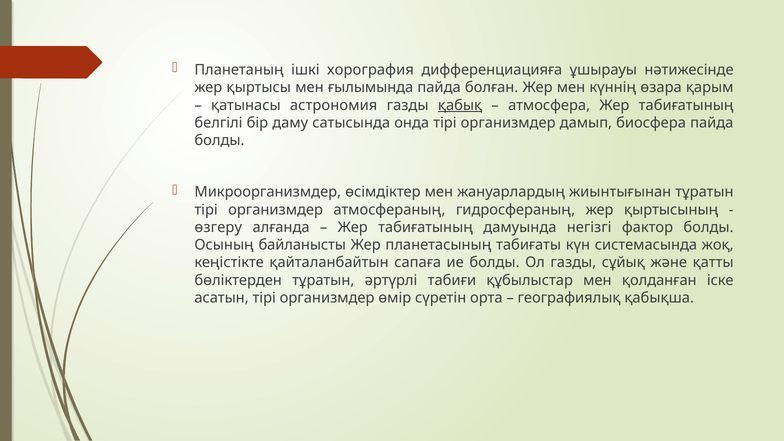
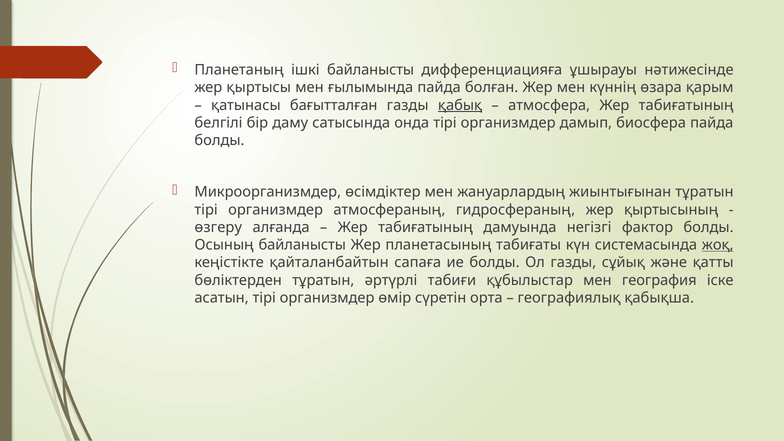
ішкі хорография: хорография -> байланысты (371, 70)
астрономия: астрономия -> бағытталған (334, 105)
жоқ underline: none -> present (718, 245)
қолданған: қолданған -> география (659, 280)
